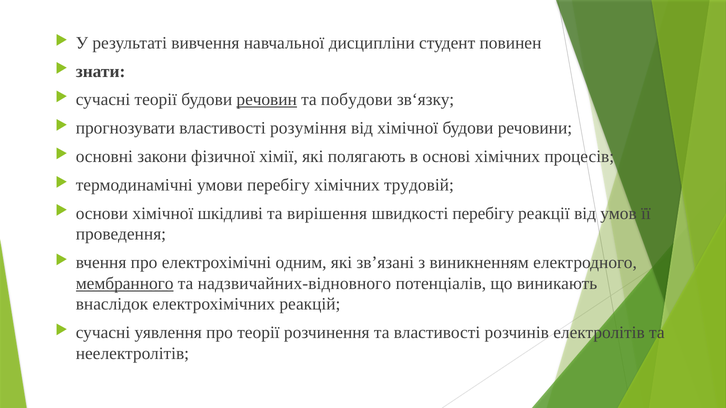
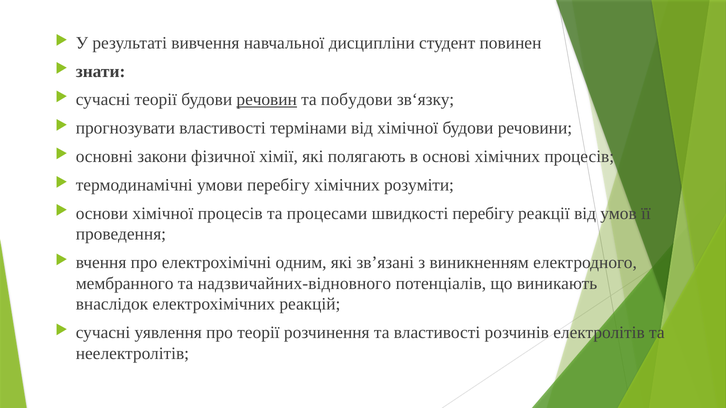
розуміння: розуміння -> термінами (308, 128)
трудовій: трудовій -> розуміти (419, 185)
хімічної шкідливі: шкідливі -> процесів (230, 214)
вирішення: вирішення -> процесами (327, 214)
мембранного underline: present -> none (125, 284)
